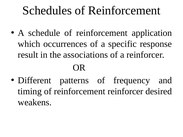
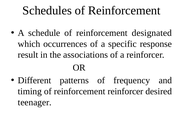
application: application -> designated (152, 33)
weakens: weakens -> teenager (35, 103)
